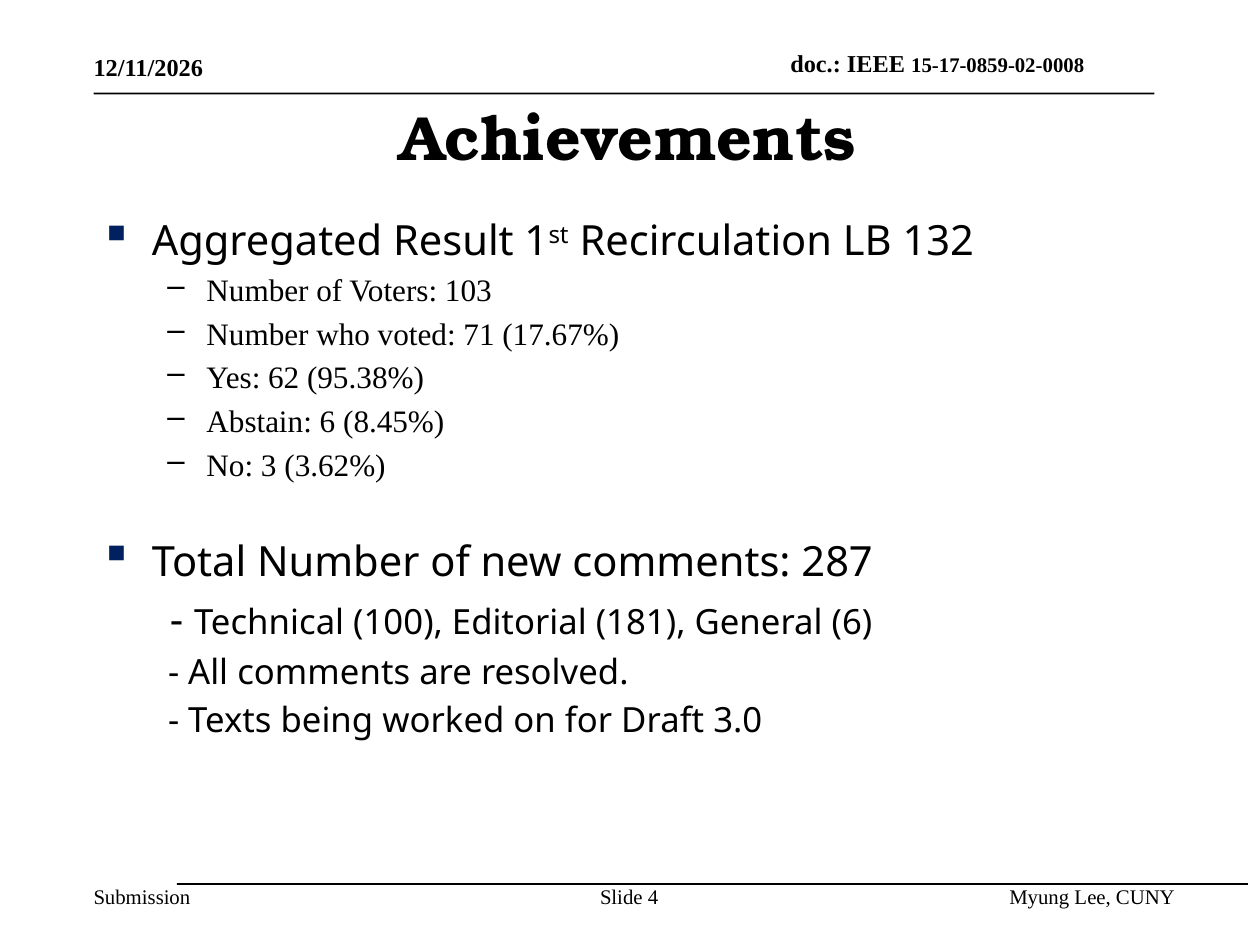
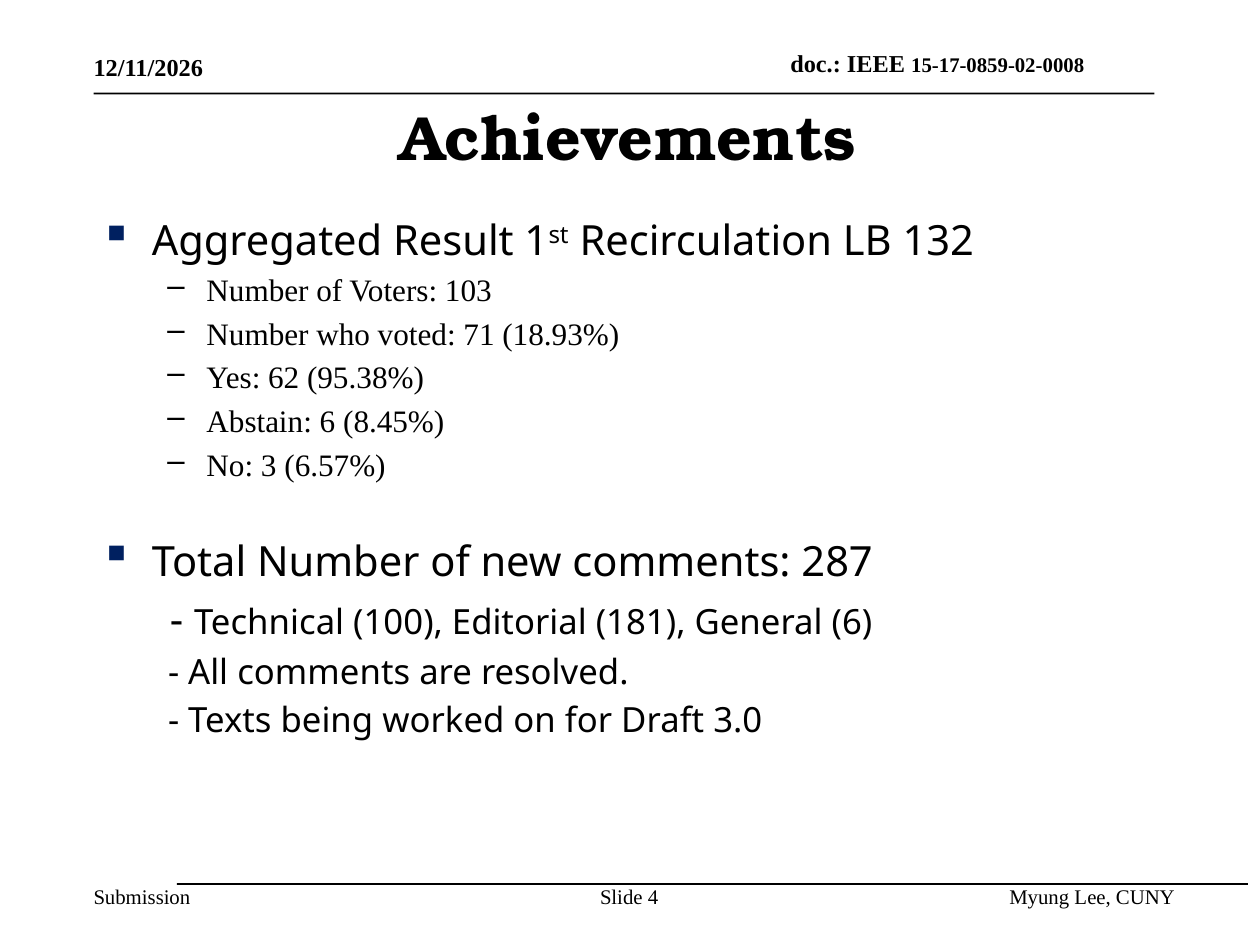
17.67%: 17.67% -> 18.93% (561, 335)
3.62%: 3.62% -> 6.57% (335, 466)
